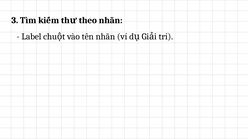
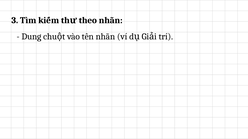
Label: Label -> Dung (31, 37)
